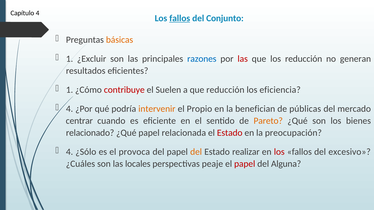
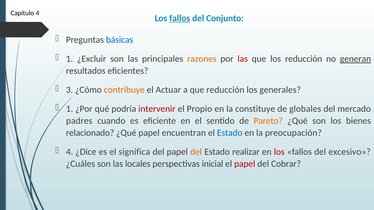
básicas colour: orange -> blue (120, 40)
razones colour: blue -> orange (202, 59)
generan underline: none -> present (356, 59)
1: 1 -> 3 (70, 90)
contribuye colour: red -> orange (124, 90)
Suelen: Suelen -> Actuar (168, 90)
eficiencia: eficiencia -> generales (280, 90)
4: 4 -> 1 (70, 109)
intervenir colour: orange -> red (157, 109)
benefician: benefician -> constituye (255, 109)
públicas: públicas -> globales (305, 109)
centrar: centrar -> padres (79, 121)
relacionada: relacionada -> encuentran (184, 133)
Estado colour: red -> blue (230, 133)
¿Sólo: ¿Sólo -> ¿Dice (86, 152)
provoca: provoca -> significa (134, 152)
peaje: peaje -> inicial (213, 164)
Alguna: Alguna -> Cobrar (286, 164)
